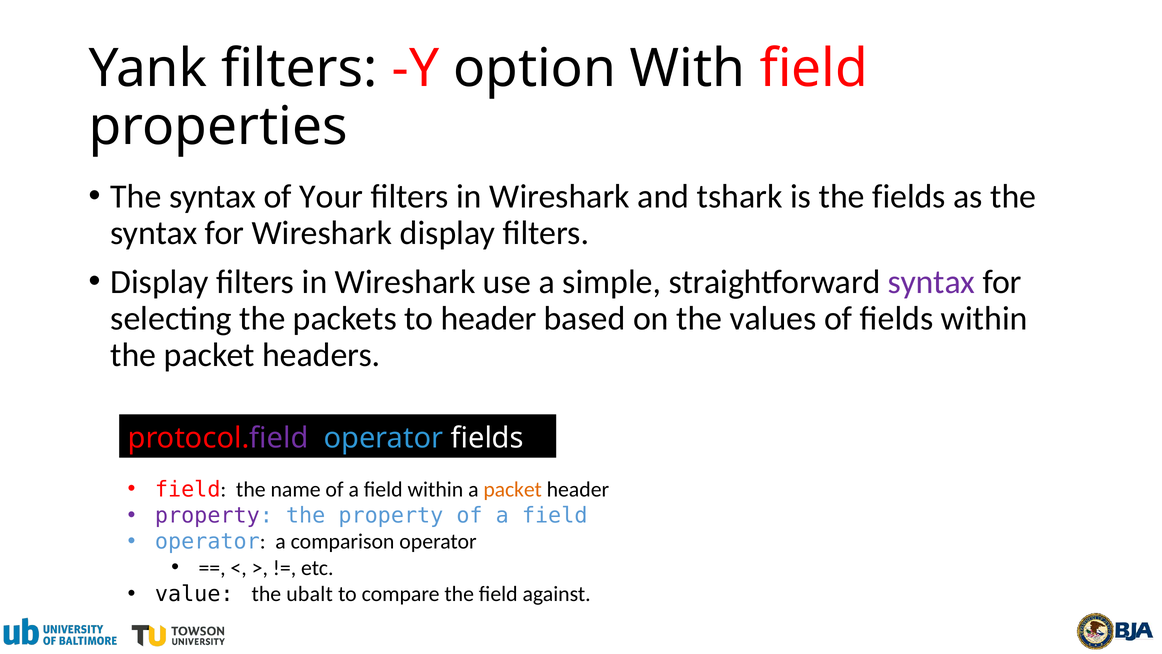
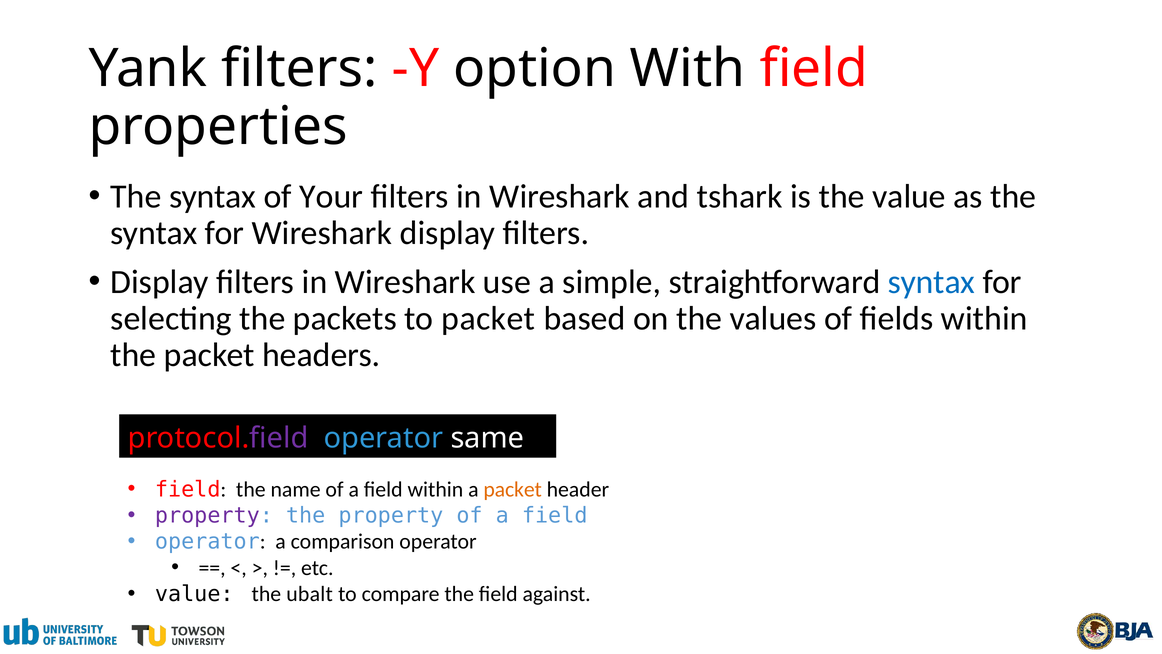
the fields: fields -> value (909, 196)
syntax colour: purple -> blue (932, 282)
to header: header -> packet (488, 318)
operator fields: fields -> same (487, 438)
